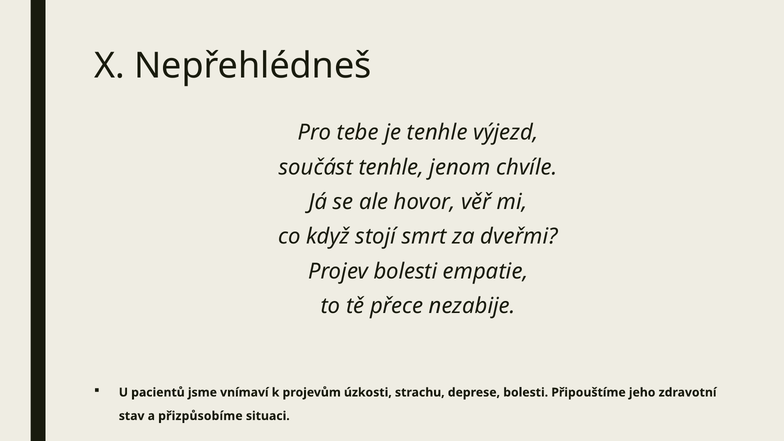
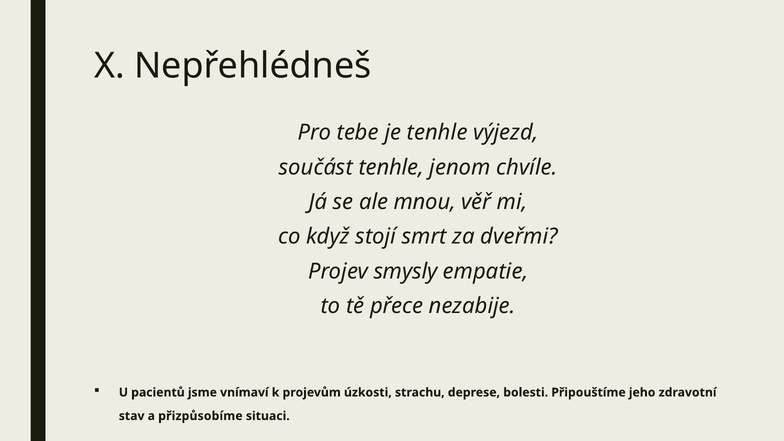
hovor: hovor -> mnou (425, 202)
Projev bolesti: bolesti -> smysly (406, 271)
